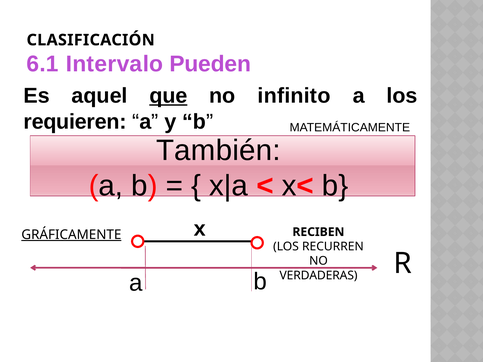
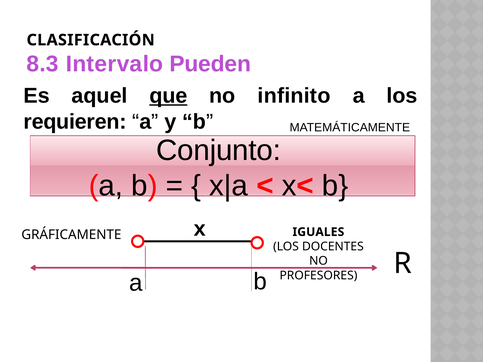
6.1: 6.1 -> 8.3 (43, 64)
También: También -> Conjunto (219, 150)
RECIBEN: RECIBEN -> IGUALES (318, 232)
GRÁFICAMENTE underline: present -> none (71, 235)
RECURREN: RECURREN -> DOCENTES (333, 247)
VERDADERAS: VERDADERAS -> PROFESORES (318, 276)
